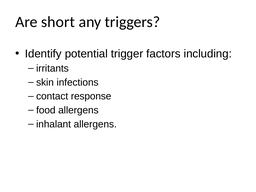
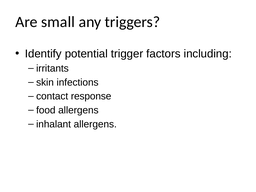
short: short -> small (58, 22)
